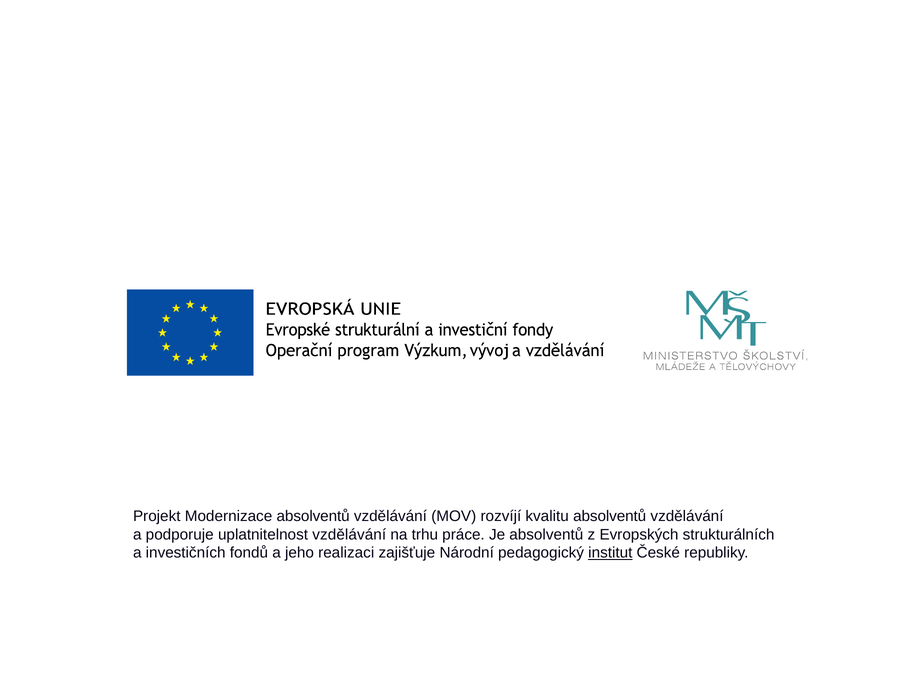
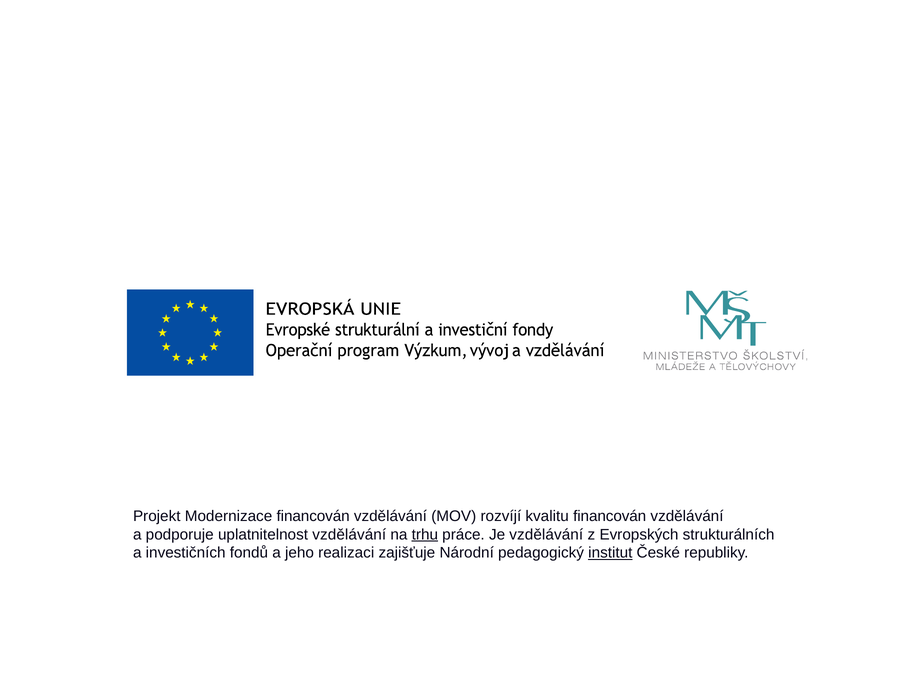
Modernizace absolventů: absolventů -> financován (313, 516)
kvalitu absolventů: absolventů -> financován (610, 516)
trhu underline: none -> present (425, 535)
Je absolventů: absolventů -> vzdělávání (546, 535)
